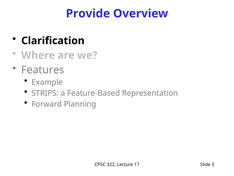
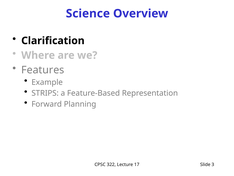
Provide: Provide -> Science (88, 13)
